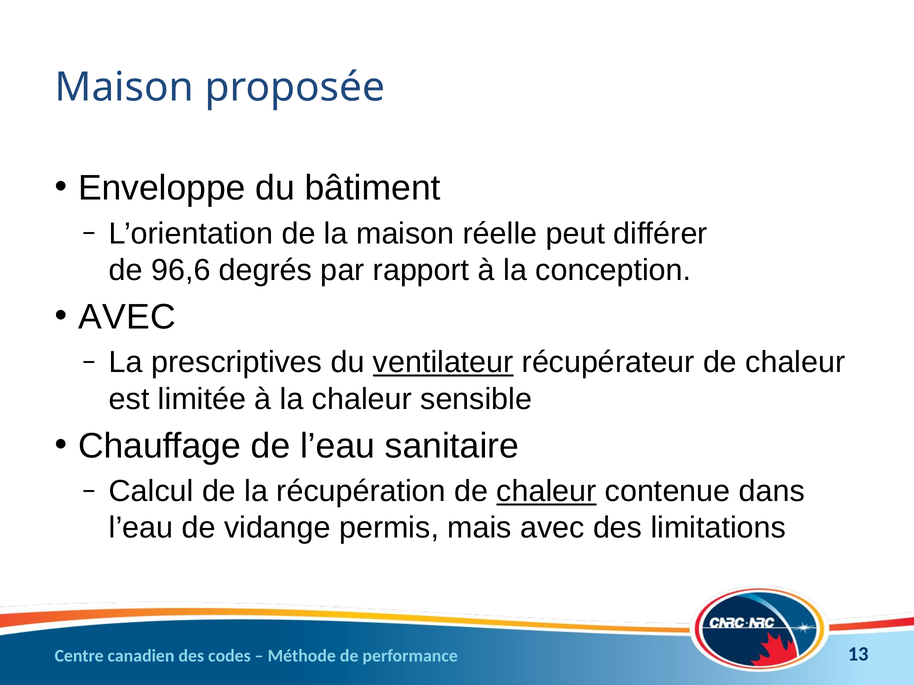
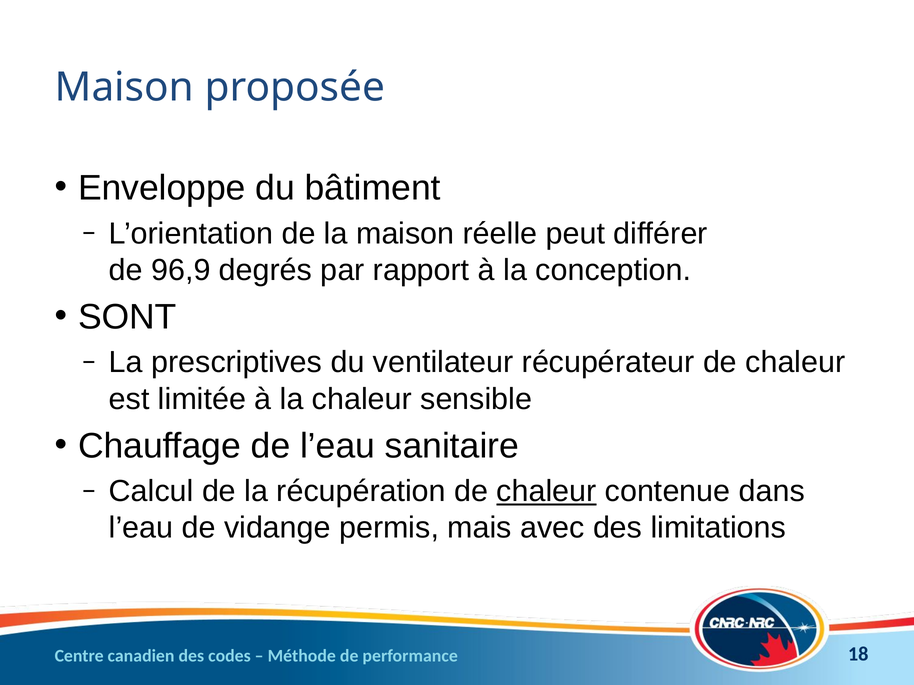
96,6: 96,6 -> 96,9 (181, 270)
AVEC: AVEC -> SONT (127, 317)
ventilateur underline: present -> none (443, 363)
13: 13 -> 18 (858, 655)
